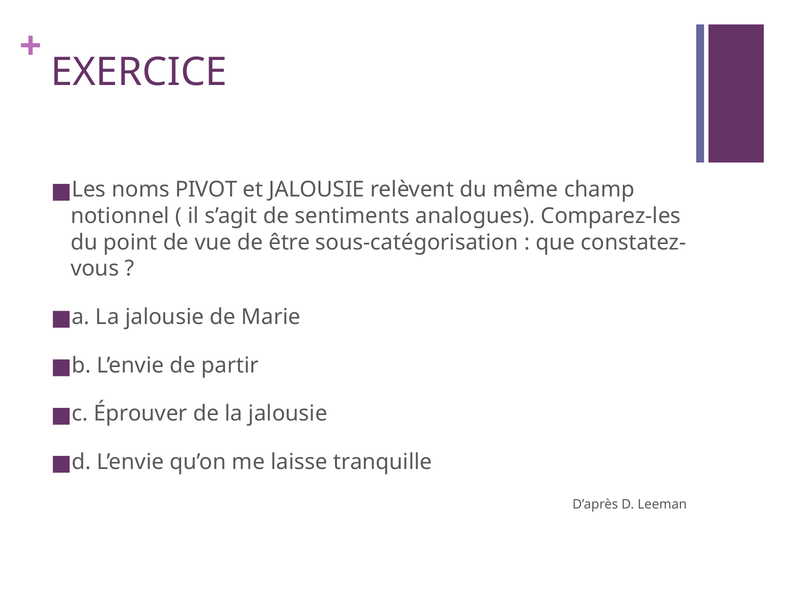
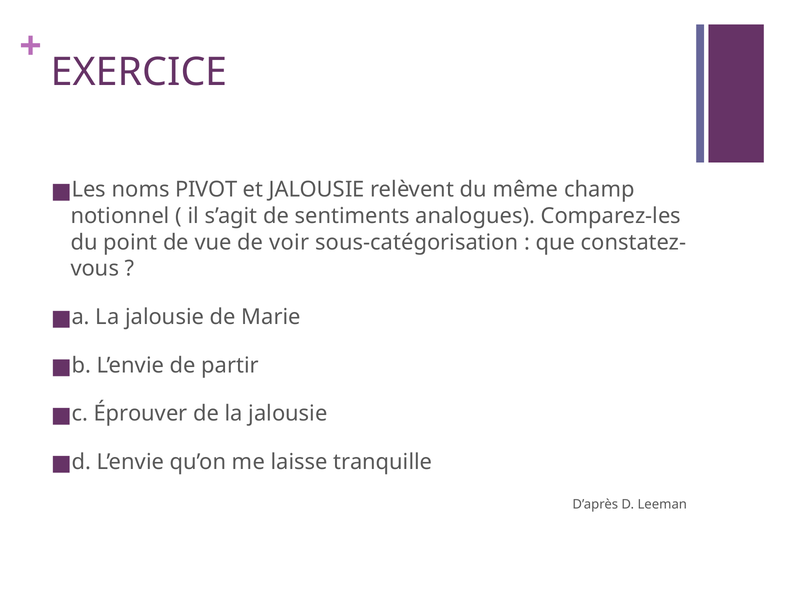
être: être -> voir (289, 242)
